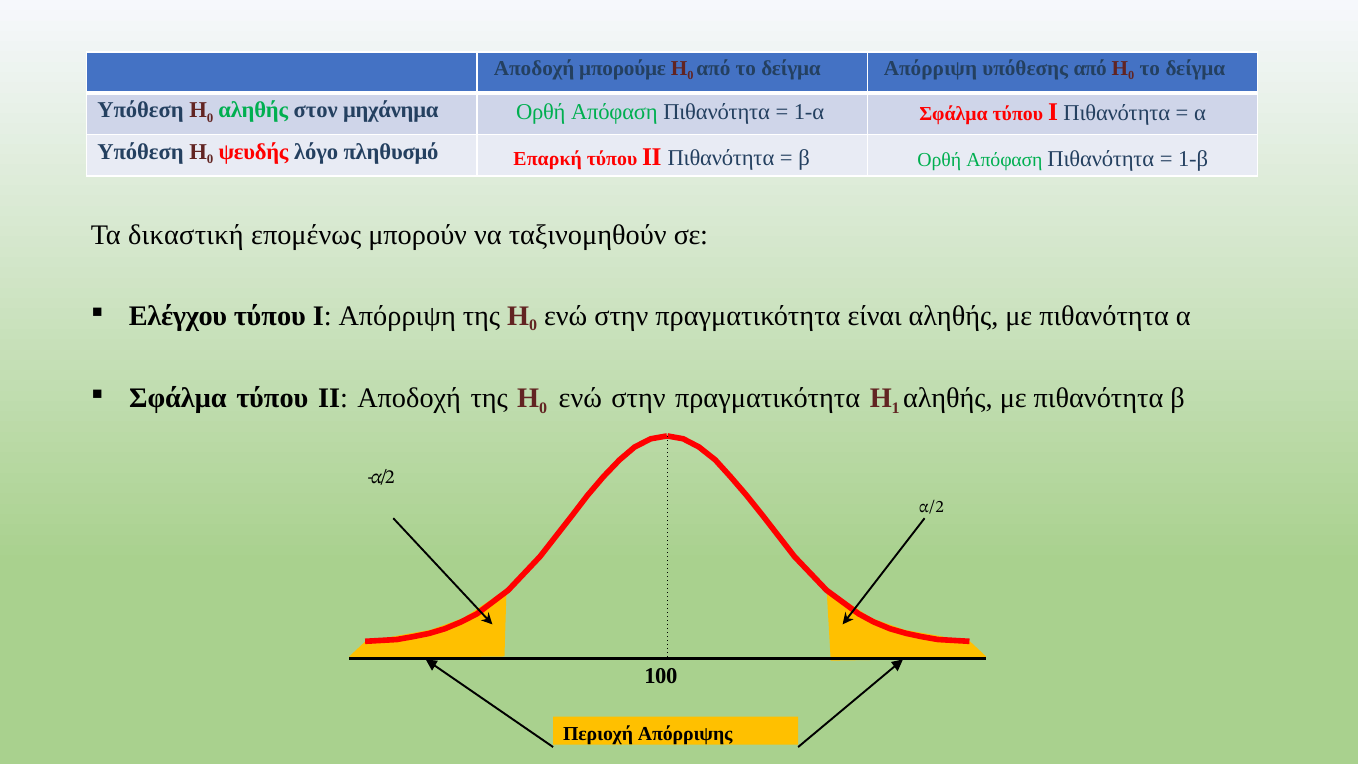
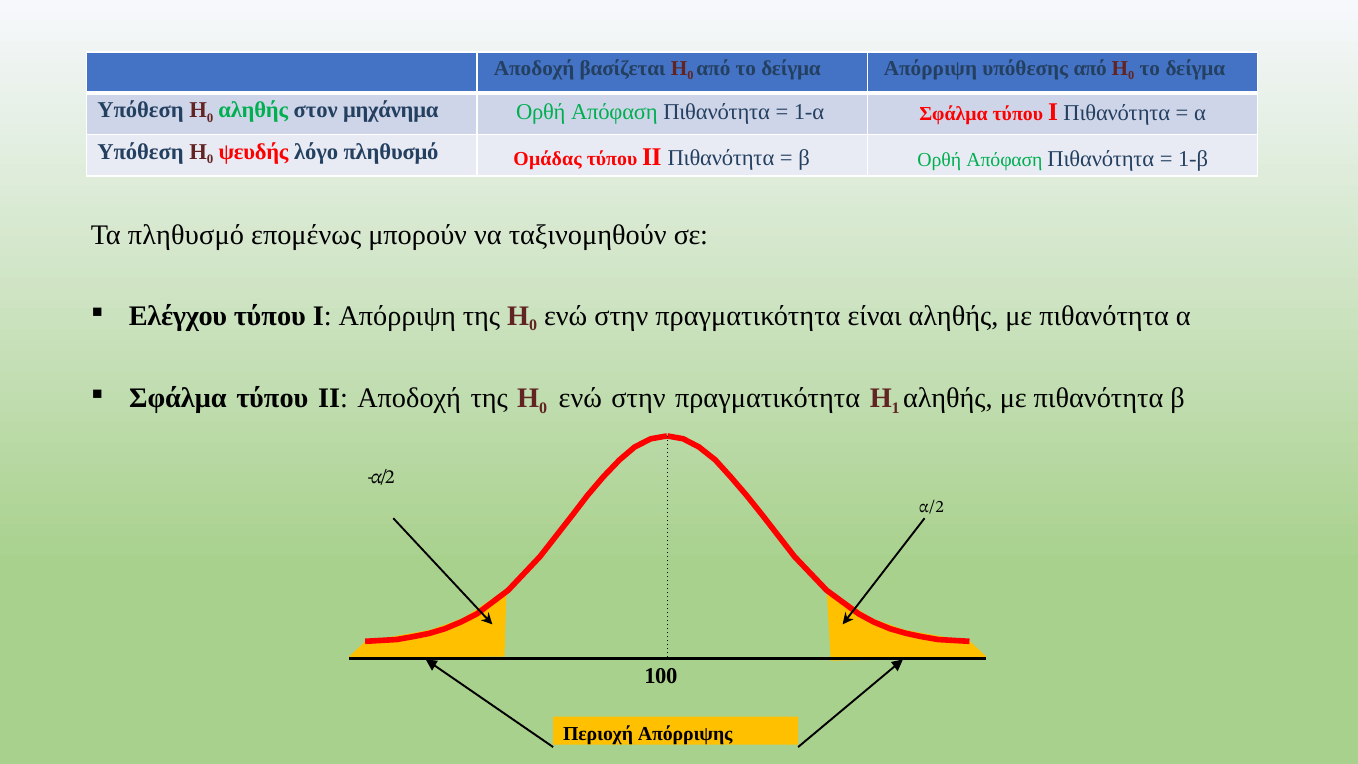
μπορούμε: μπορούμε -> βασίζεται (623, 68)
Επαρκή: Επαρκή -> Ομάδας (548, 159)
Τα δικαστική: δικαστική -> πληθυσμό (186, 235)
